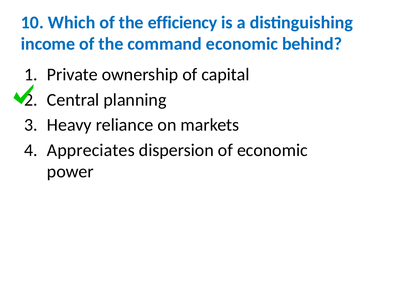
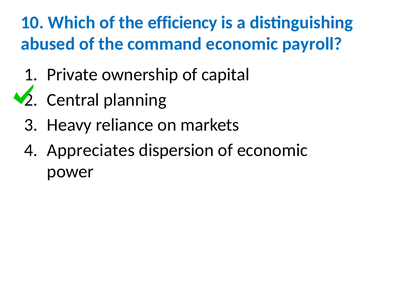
income: income -> abused (48, 44)
behind: behind -> payroll (312, 44)
